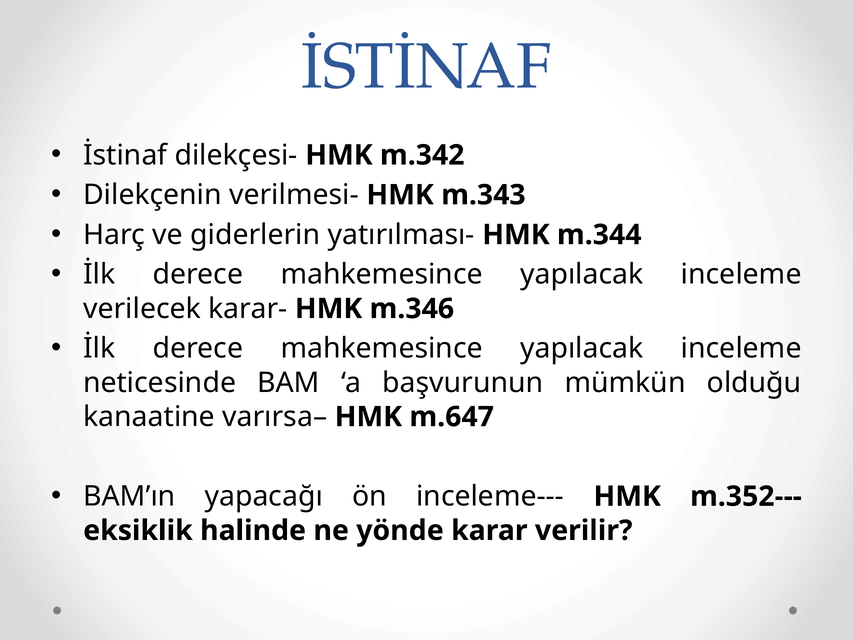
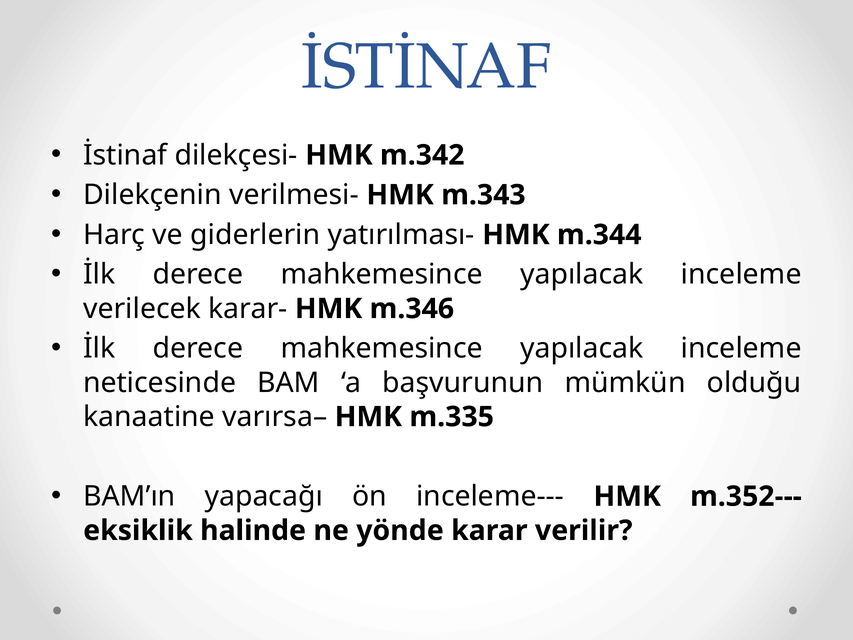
m.647: m.647 -> m.335 (452, 417)
